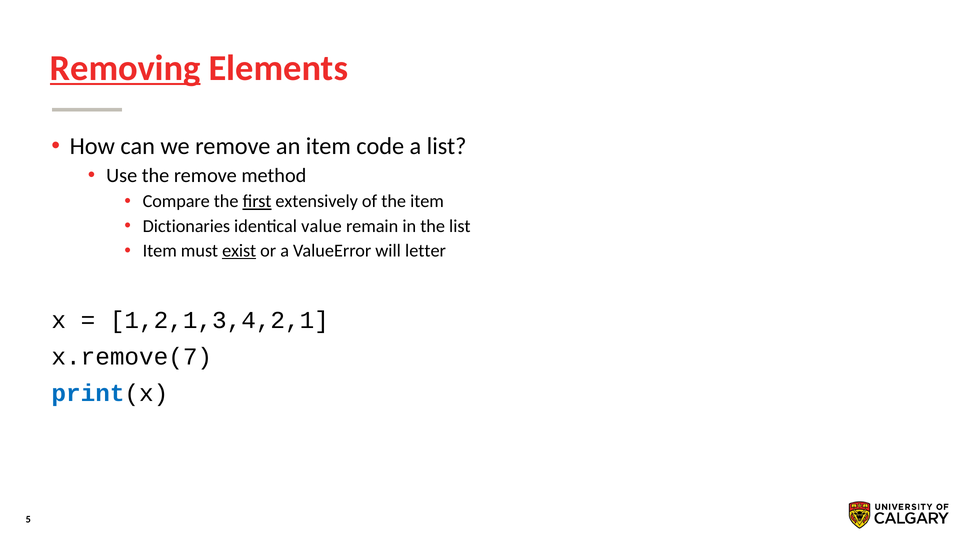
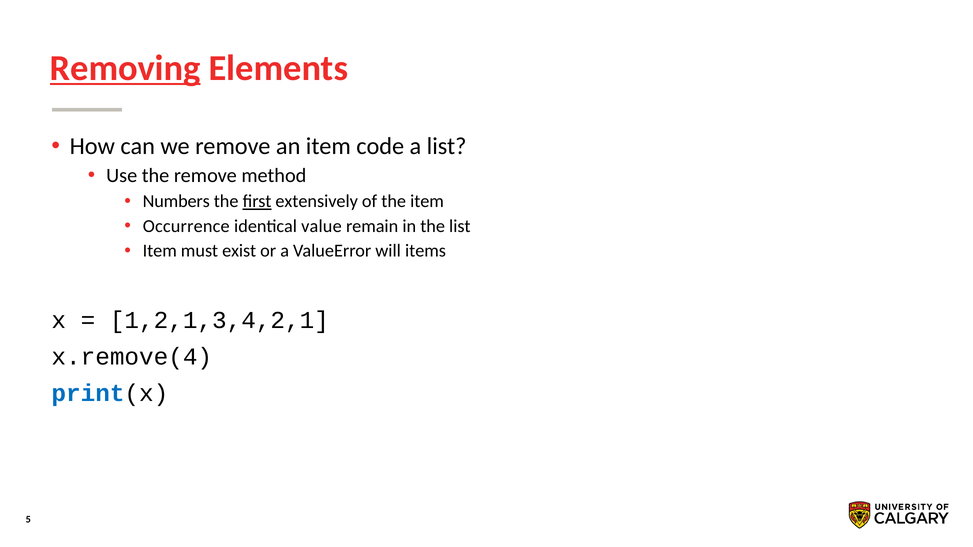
Compare: Compare -> Numbers (176, 201)
Dictionaries: Dictionaries -> Occurrence (186, 226)
exist underline: present -> none (239, 251)
letter: letter -> items (426, 251)
x.remove(7: x.remove(7 -> x.remove(4 (132, 357)
